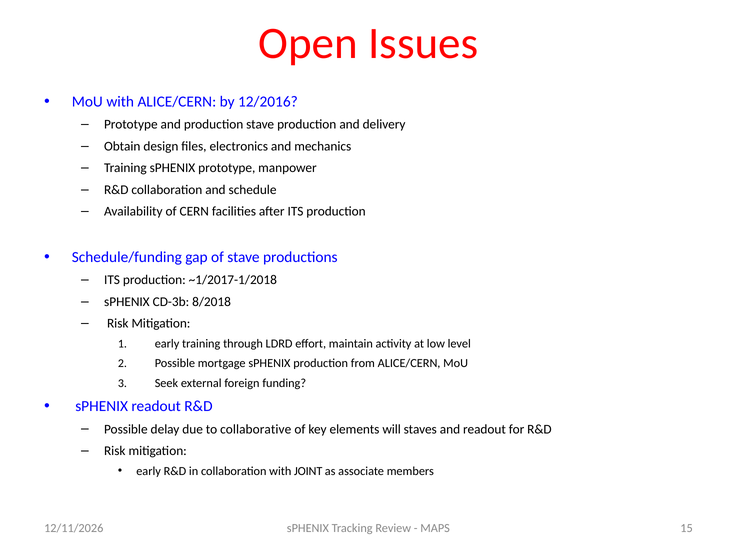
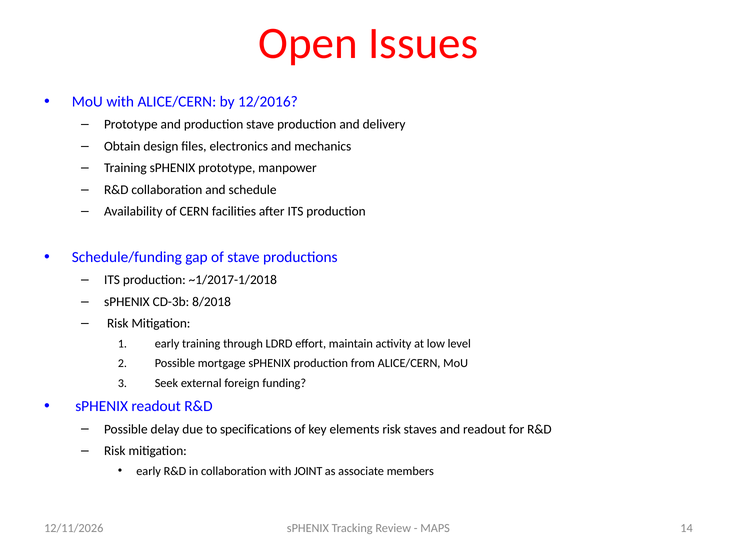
collaborative: collaborative -> specifications (256, 429)
elements will: will -> risk (392, 429)
15: 15 -> 14 (687, 528)
